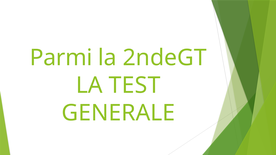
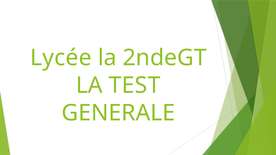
Parmi: Parmi -> Lycée (61, 58)
